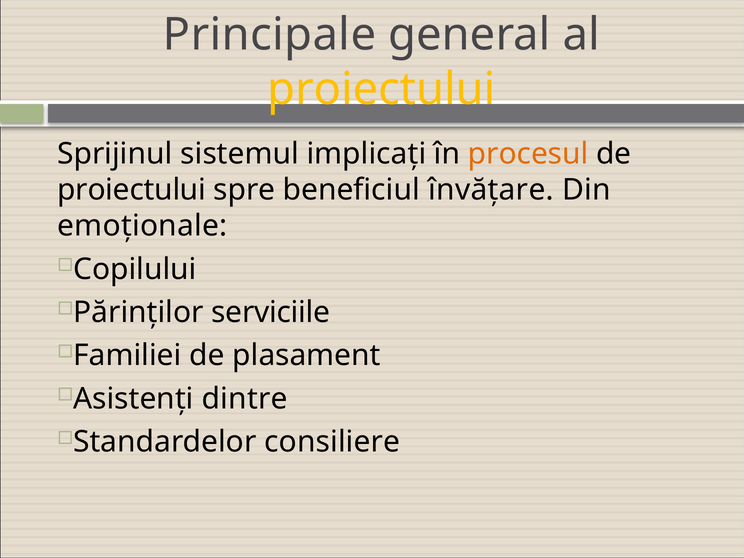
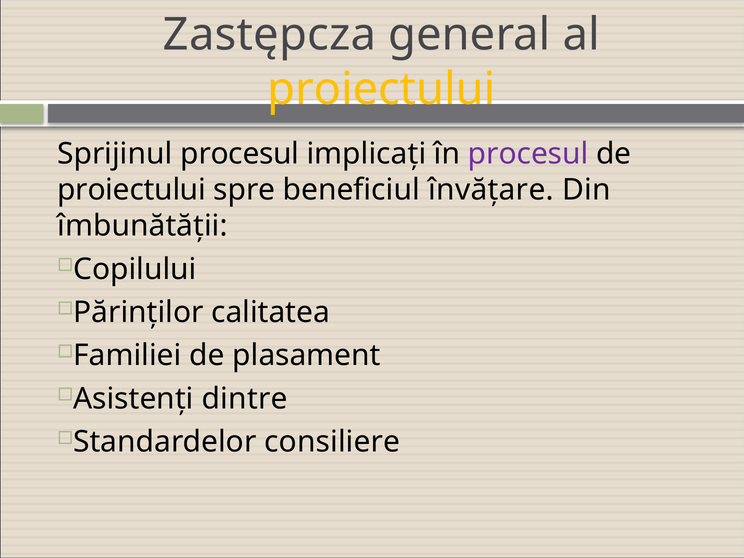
Principale: Principale -> Zastępcza (270, 35)
Sprijinul sistemul: sistemul -> procesul (240, 154)
procesul colour: orange -> purple (528, 154)
emoționale: emoționale -> îmbunătății (142, 226)
serviciile: serviciile -> calitatea (271, 312)
